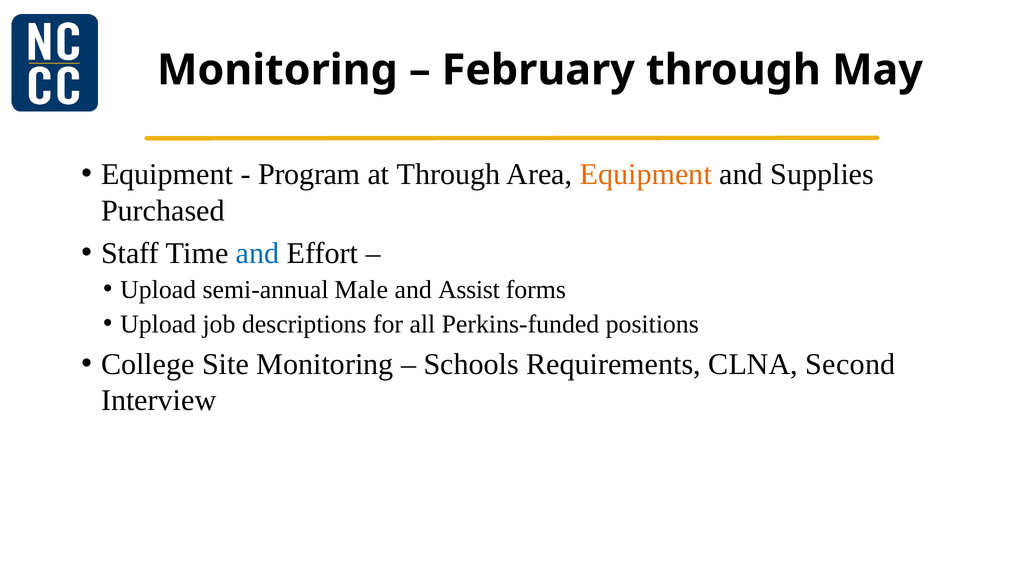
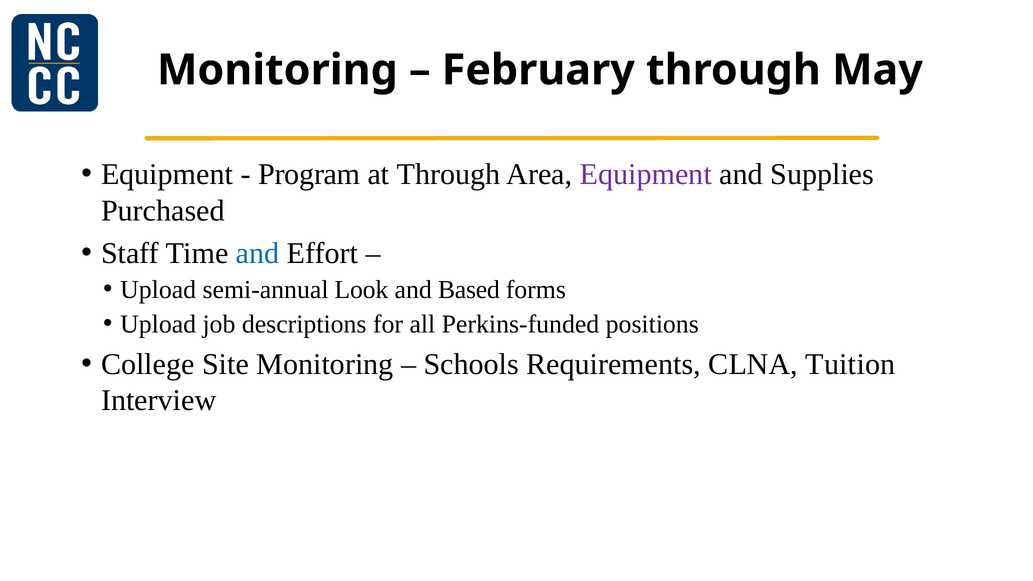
Equipment colour: orange -> purple (646, 175)
Male: Male -> Look (361, 290)
Assist: Assist -> Based (469, 290)
Second: Second -> Tuition (850, 364)
